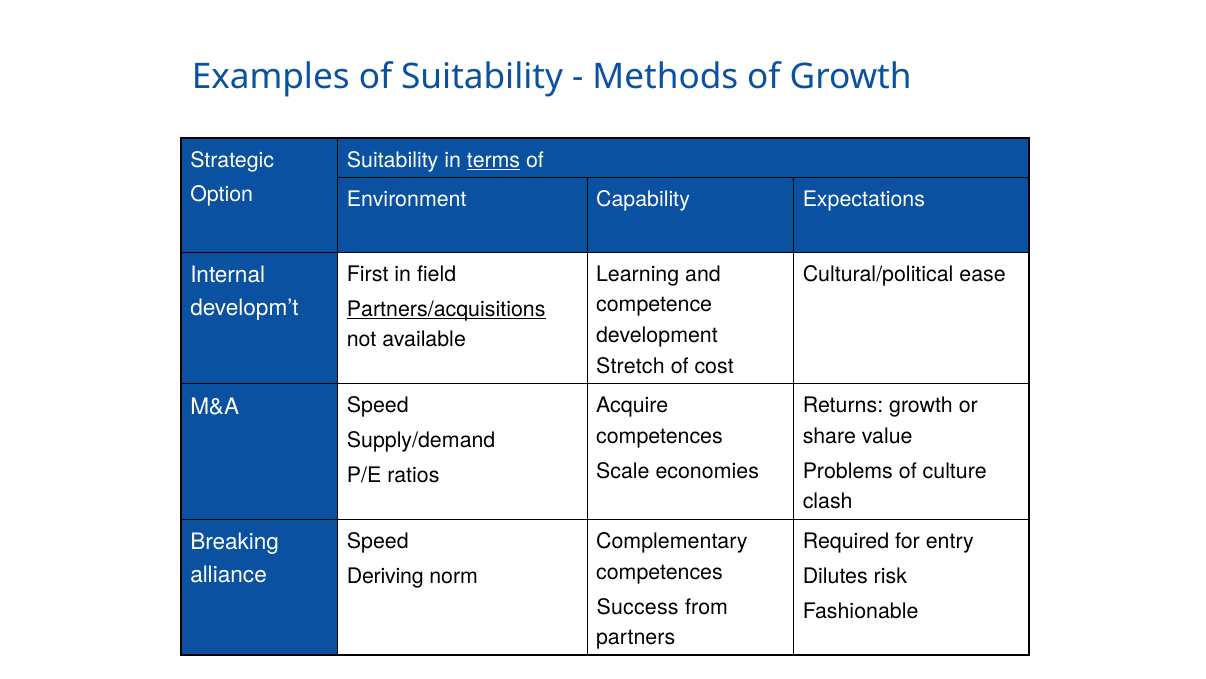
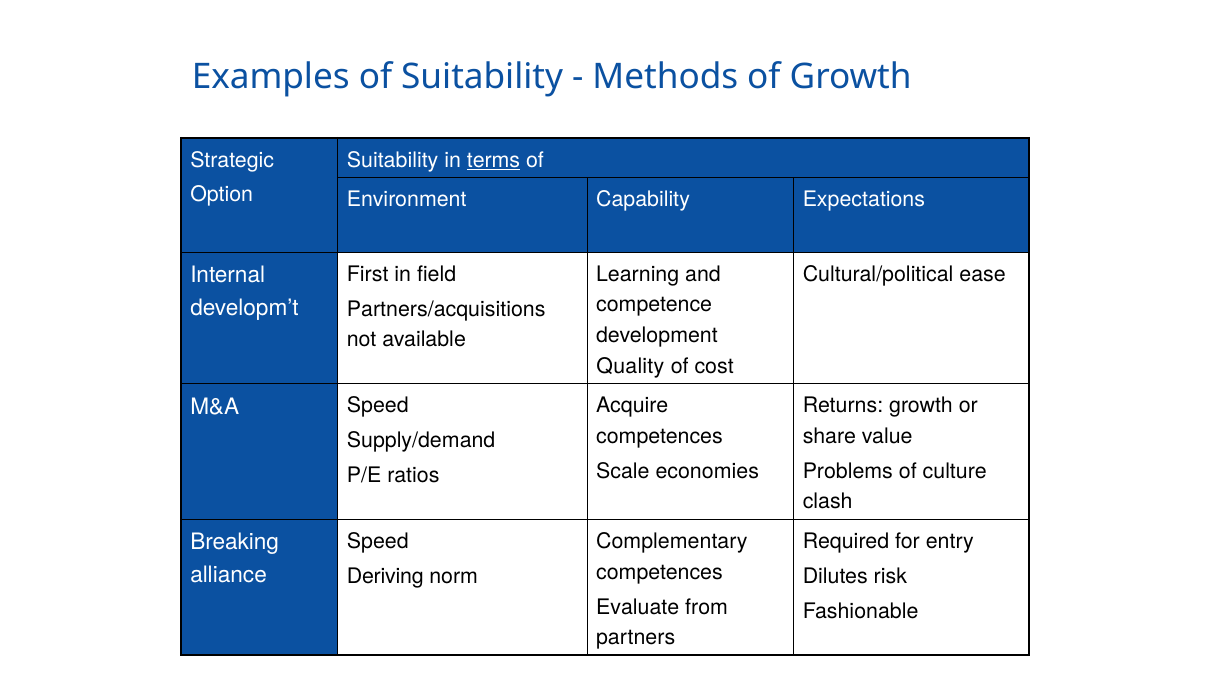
Partners/acquisitions underline: present -> none (446, 309)
Stretch: Stretch -> Quality (630, 366)
Success: Success -> Evaluate (638, 606)
